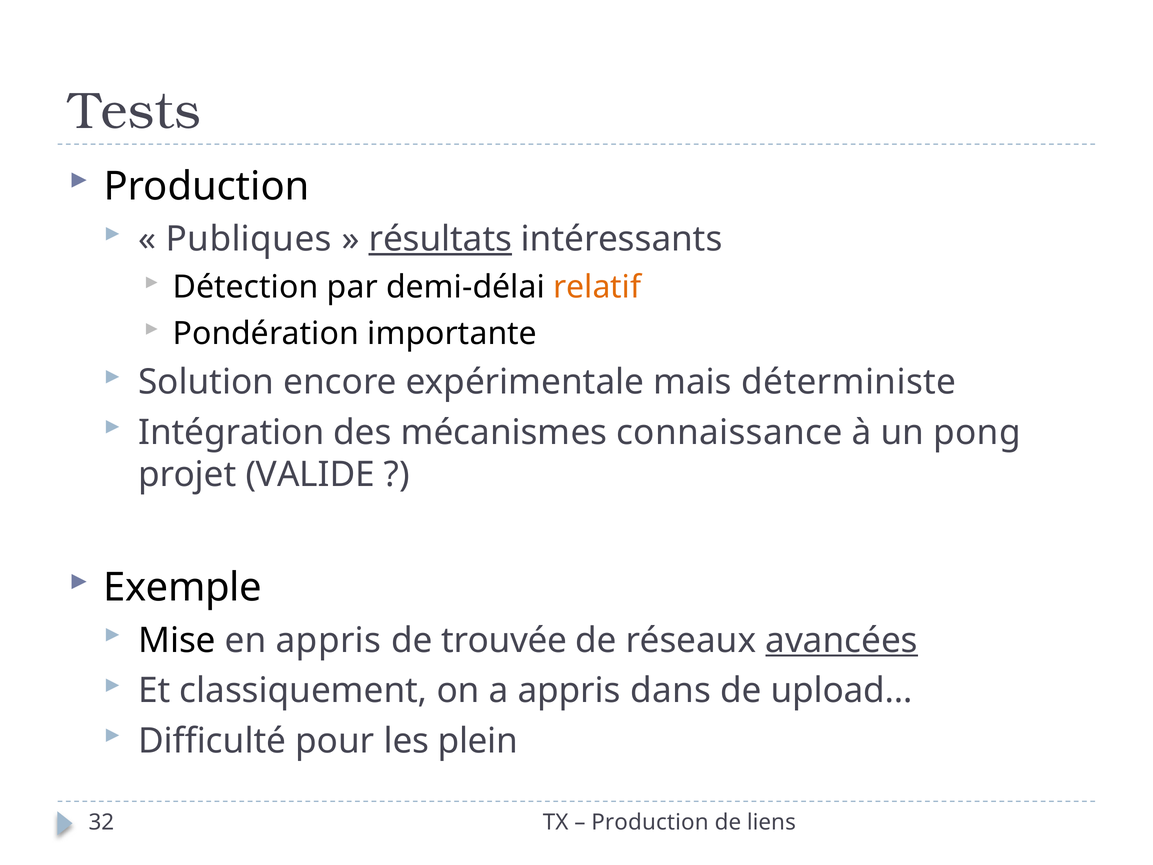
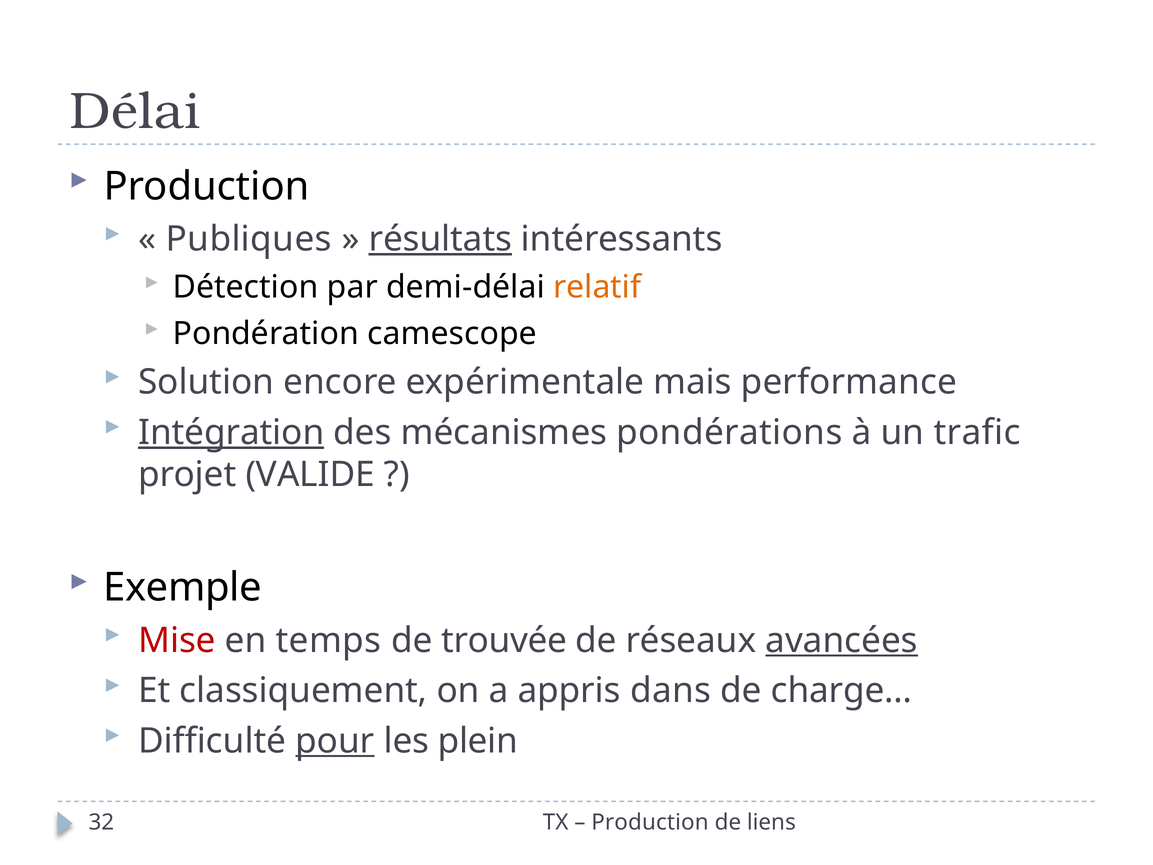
Tests: Tests -> Délai (135, 111)
importante: importante -> camescope (452, 334)
déterministe: déterministe -> performance (849, 382)
Intégration underline: none -> present (231, 432)
connaissance: connaissance -> pondérations (729, 432)
pong: pong -> trafic (977, 432)
Mise colour: black -> red (177, 640)
en appris: appris -> temps (329, 640)
upload…: upload… -> charge… (842, 690)
pour underline: none -> present (335, 741)
